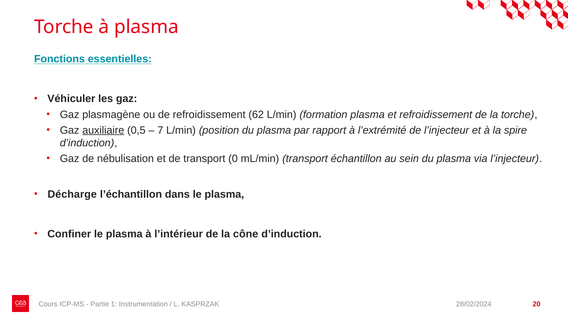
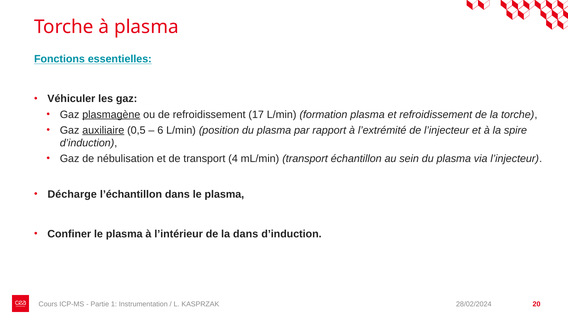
plasmagène underline: none -> present (111, 115)
62: 62 -> 17 (256, 115)
7: 7 -> 6 (160, 130)
0: 0 -> 4 (233, 159)
la cône: cône -> dans (246, 234)
